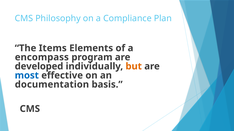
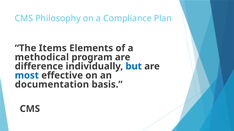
encompass: encompass -> methodical (42, 57)
developed: developed -> difference (39, 67)
but colour: orange -> blue (134, 67)
